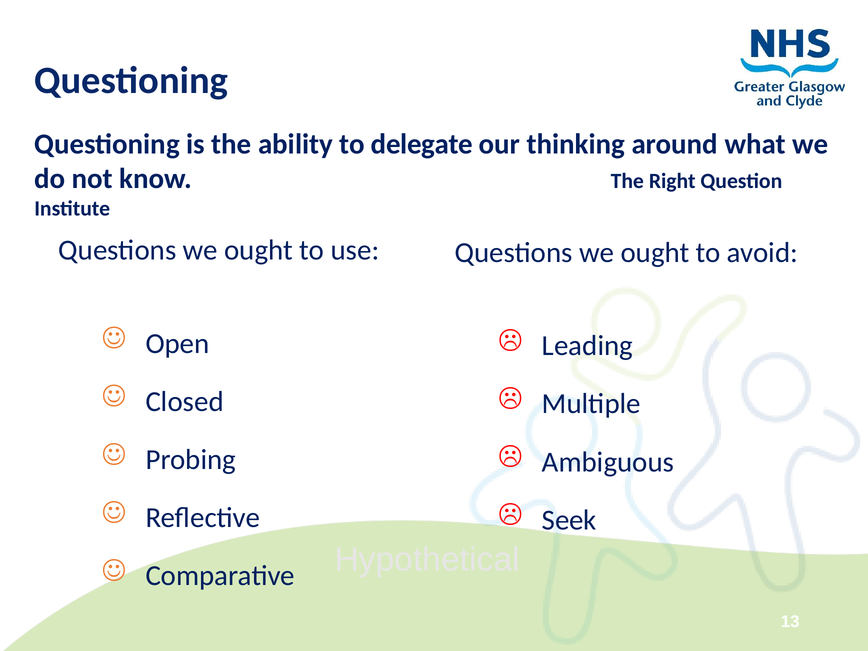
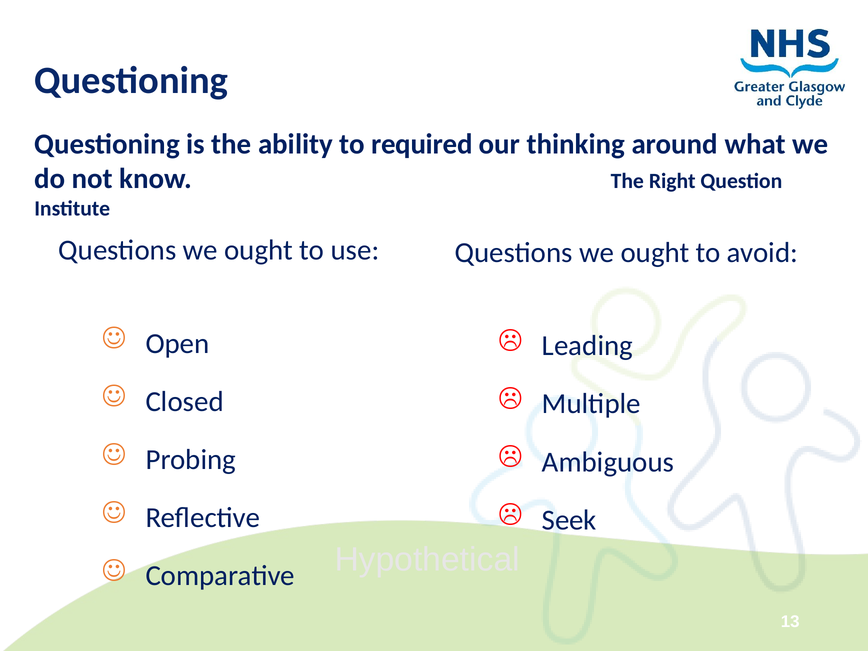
delegate: delegate -> required (422, 144)
